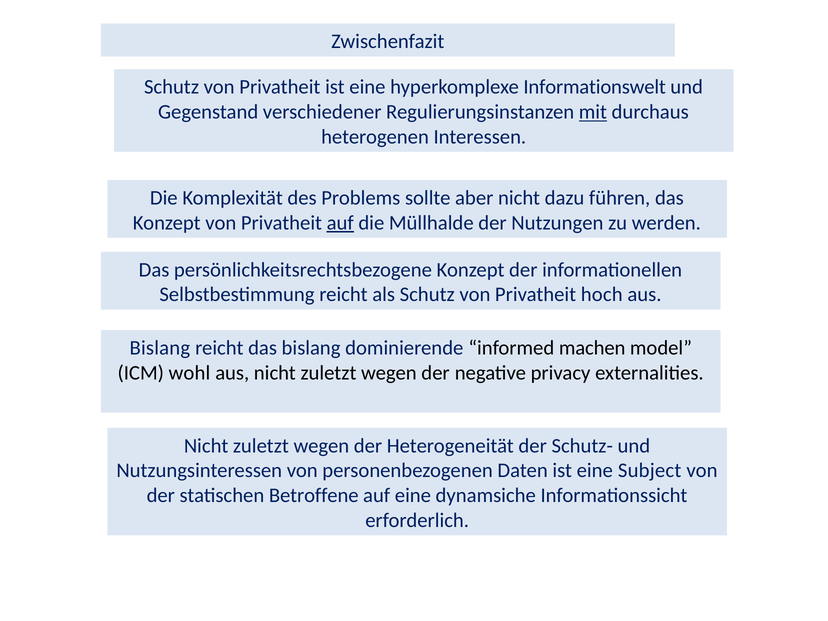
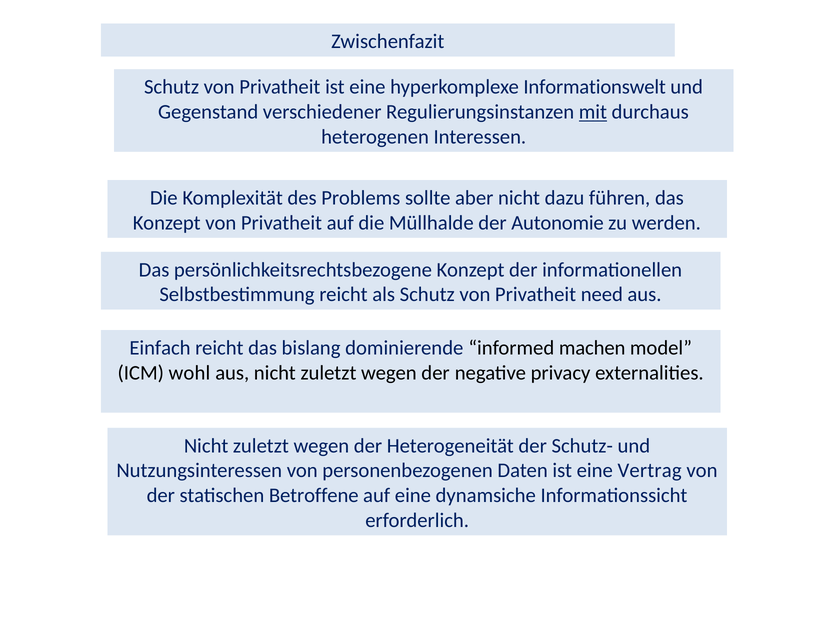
auf underline: present -> none (340, 223)
Nutzungen: Nutzungen -> Autonomie (558, 223)
hoch: hoch -> need (602, 295)
Bislang: Bislang -> Einfach (160, 348)
Subject: Subject -> Vertrag (650, 471)
